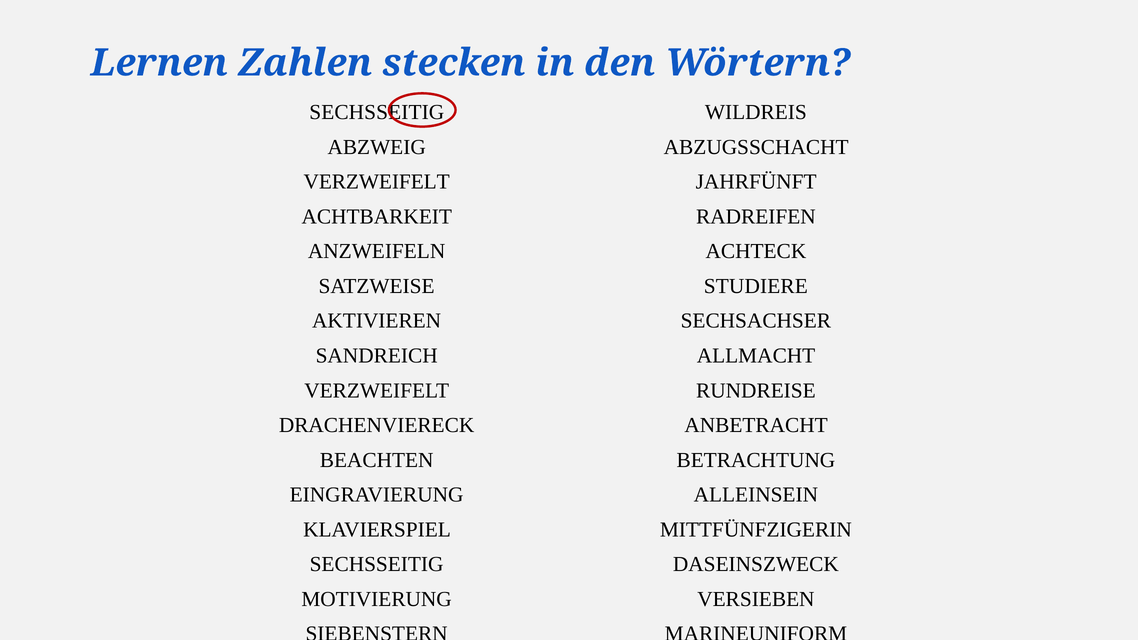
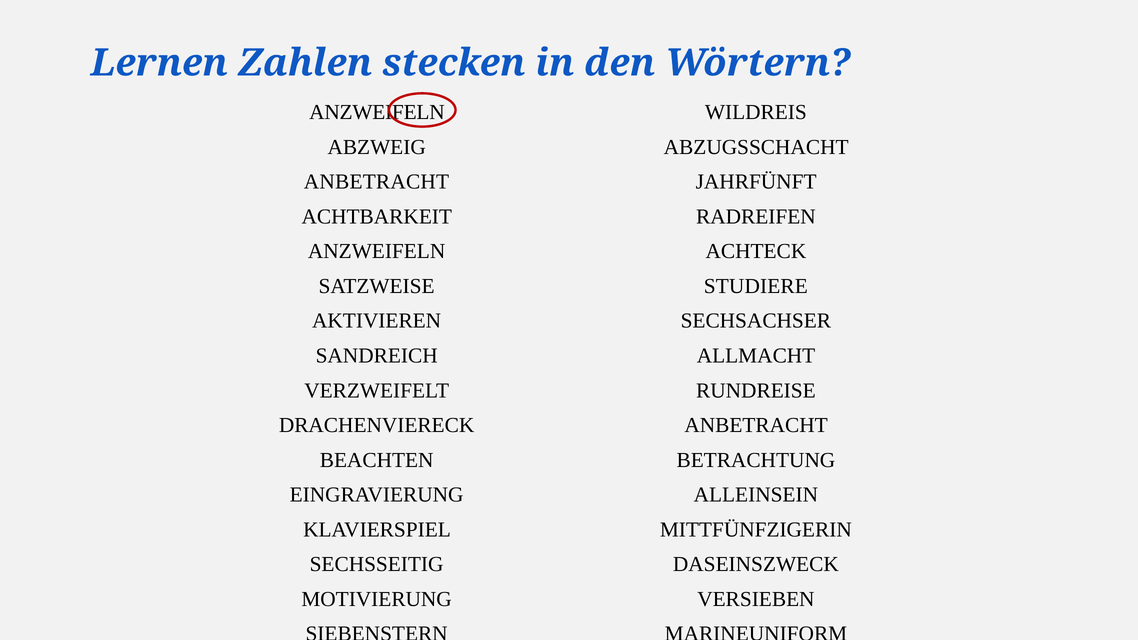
SECHSSEITIG: SECHSSEITIG -> ANZWEIFELN (377, 112)
VERZWEIFELT: VERZWEIFELT -> ANBETRACHT (376, 182)
